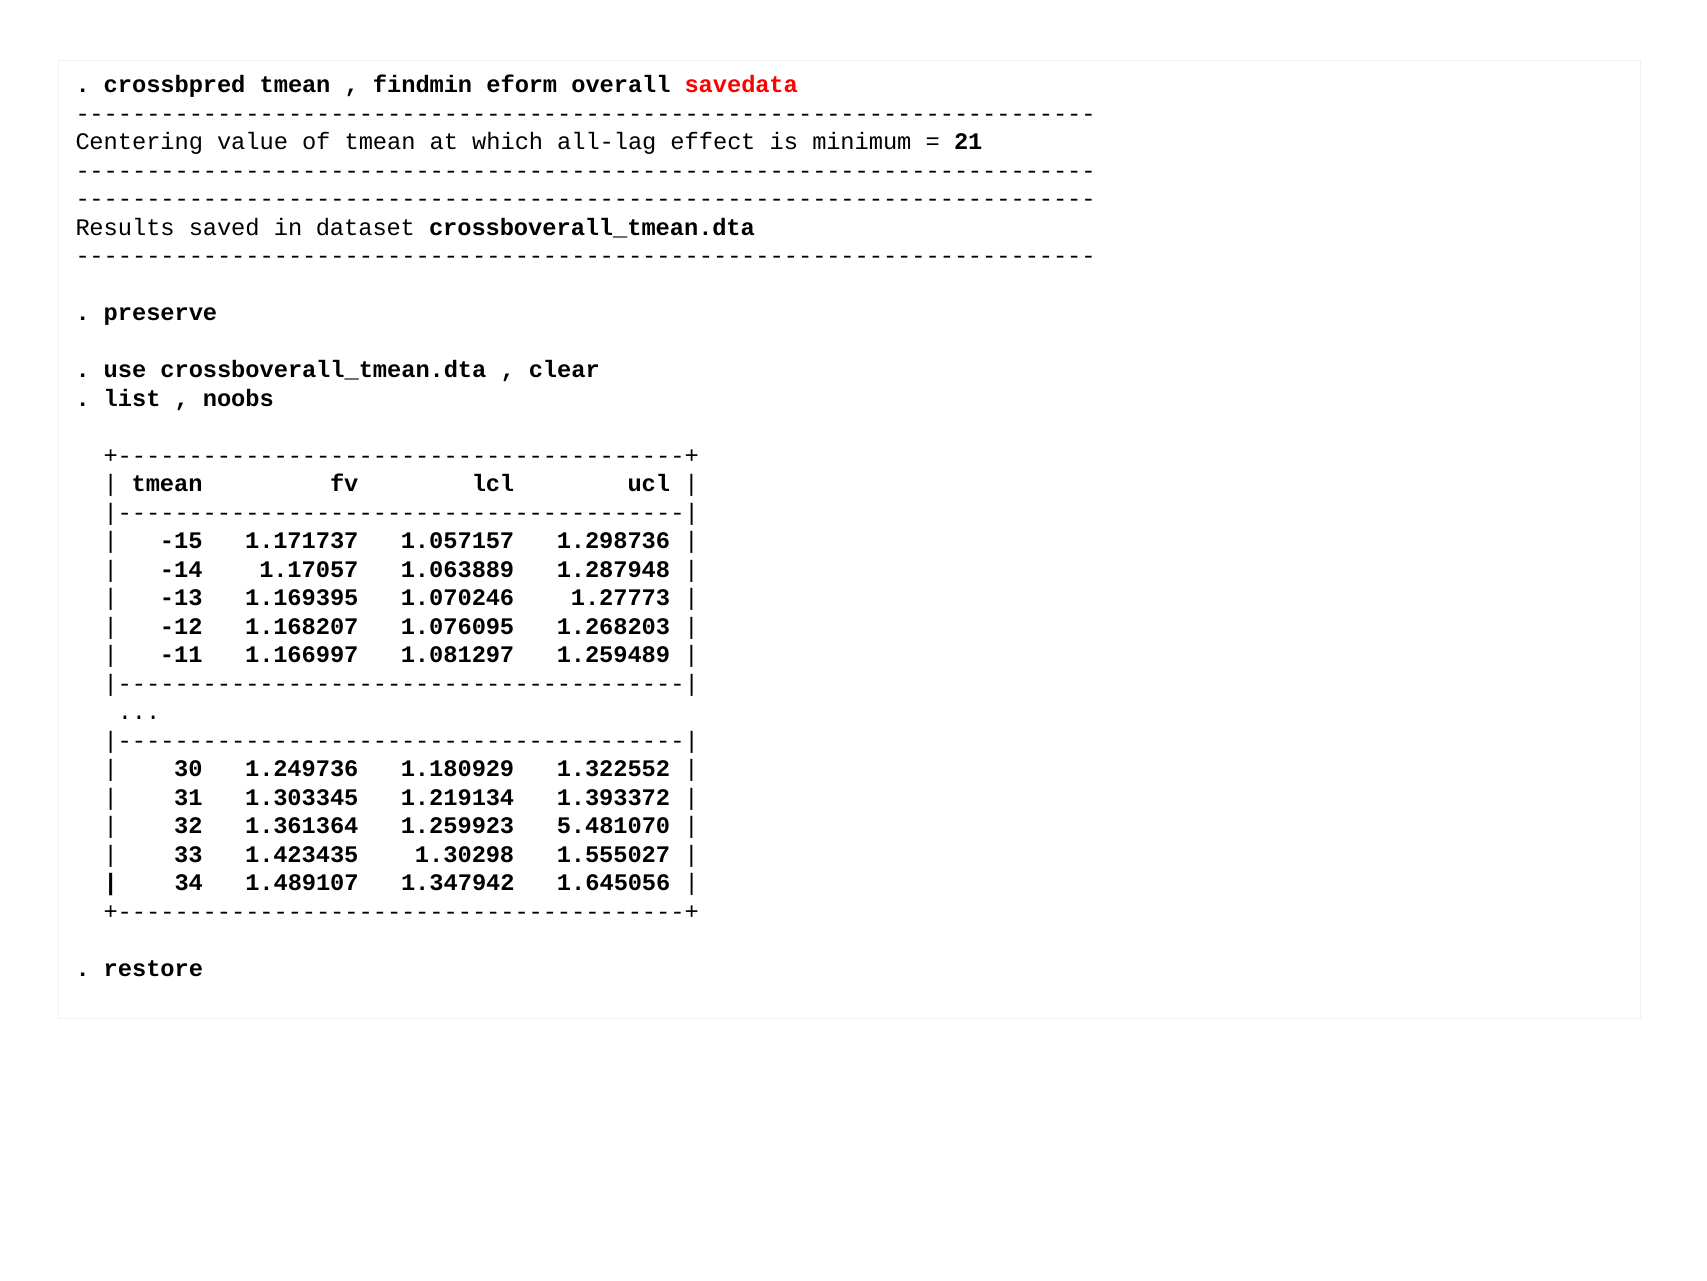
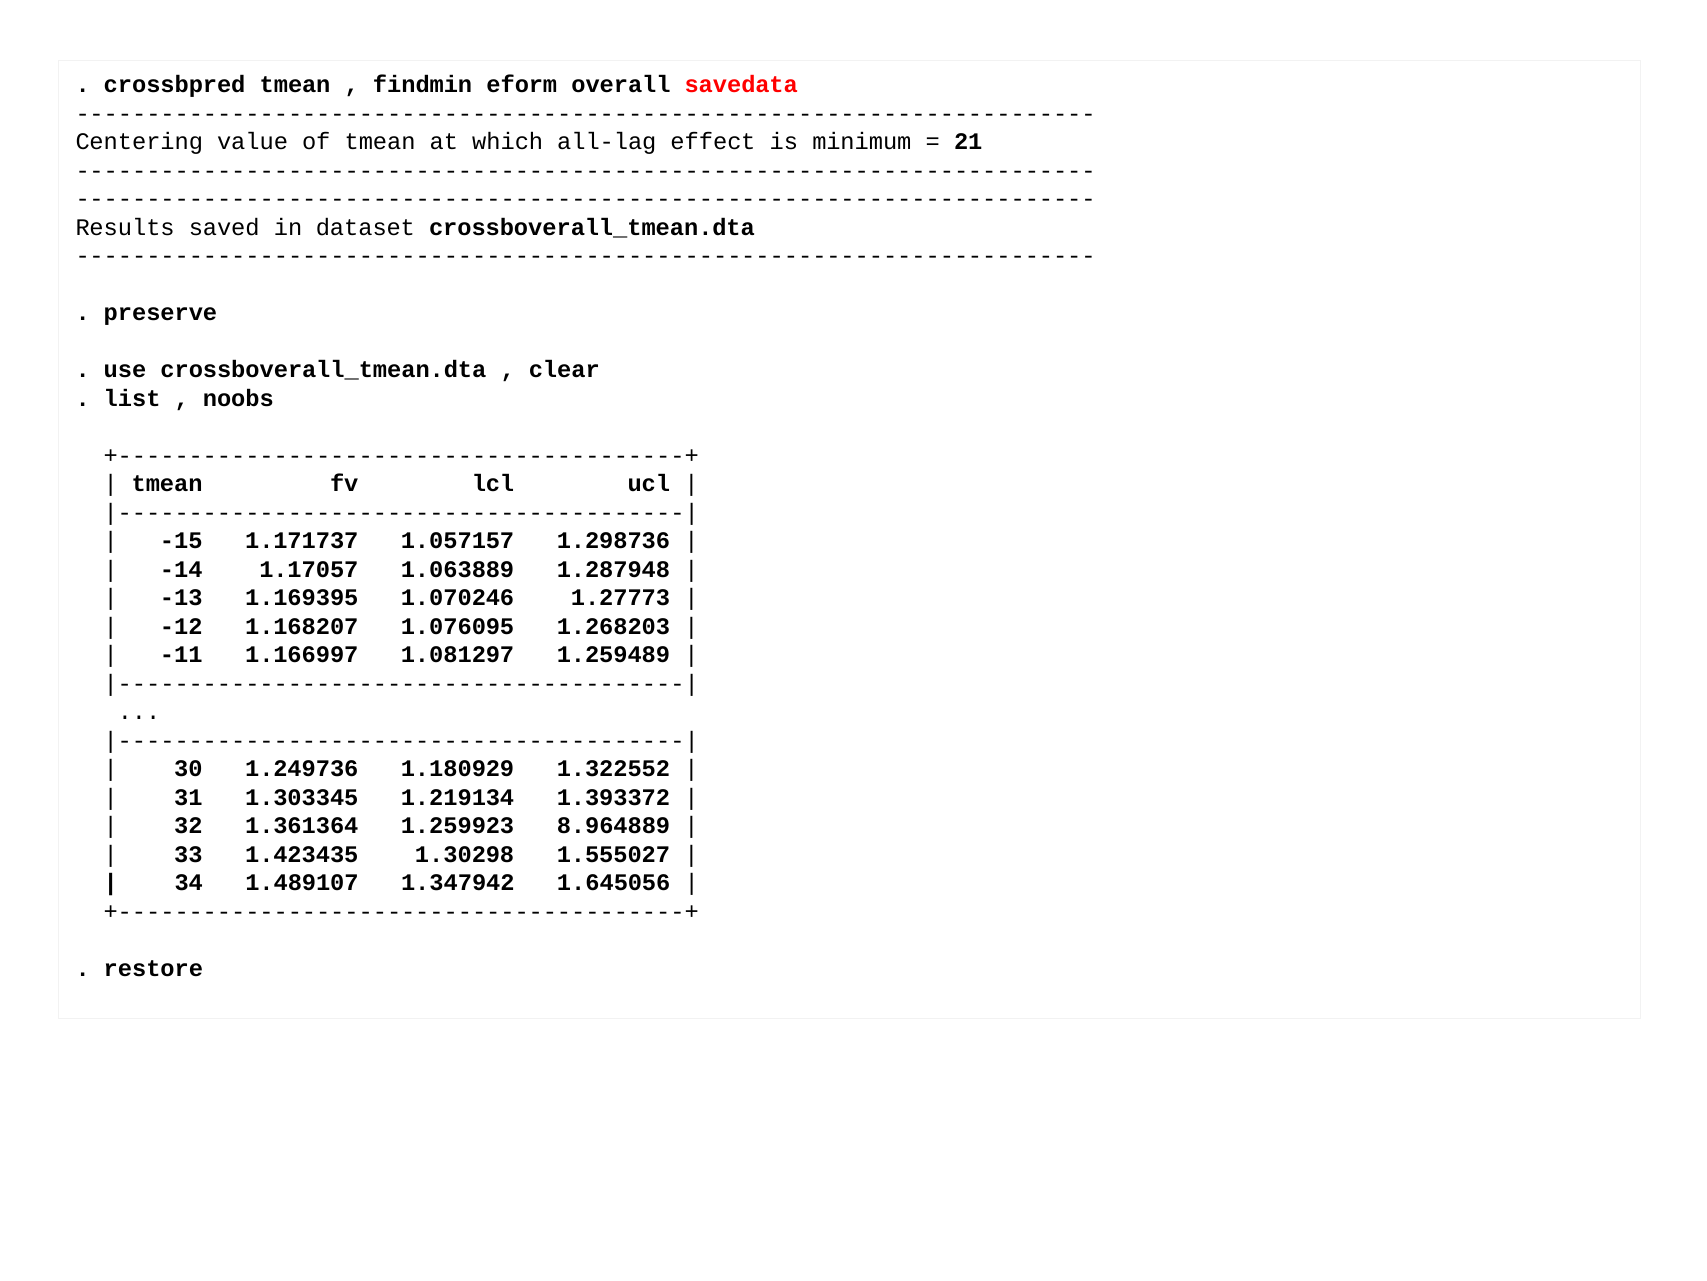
5.481070: 5.481070 -> 8.964889 (613, 826)
